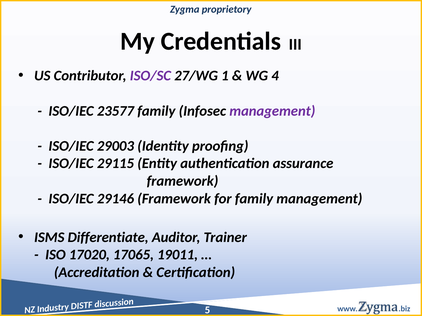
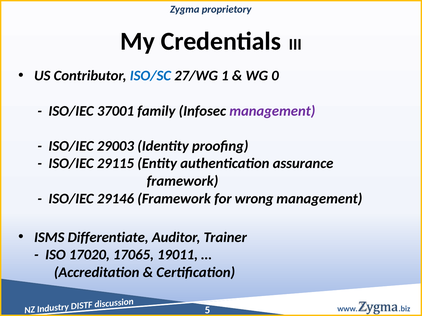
ISO/SC colour: purple -> blue (150, 76)
4: 4 -> 0 (275, 76)
23577: 23577 -> 37001 (115, 111)
for family: family -> wrong (254, 199)
